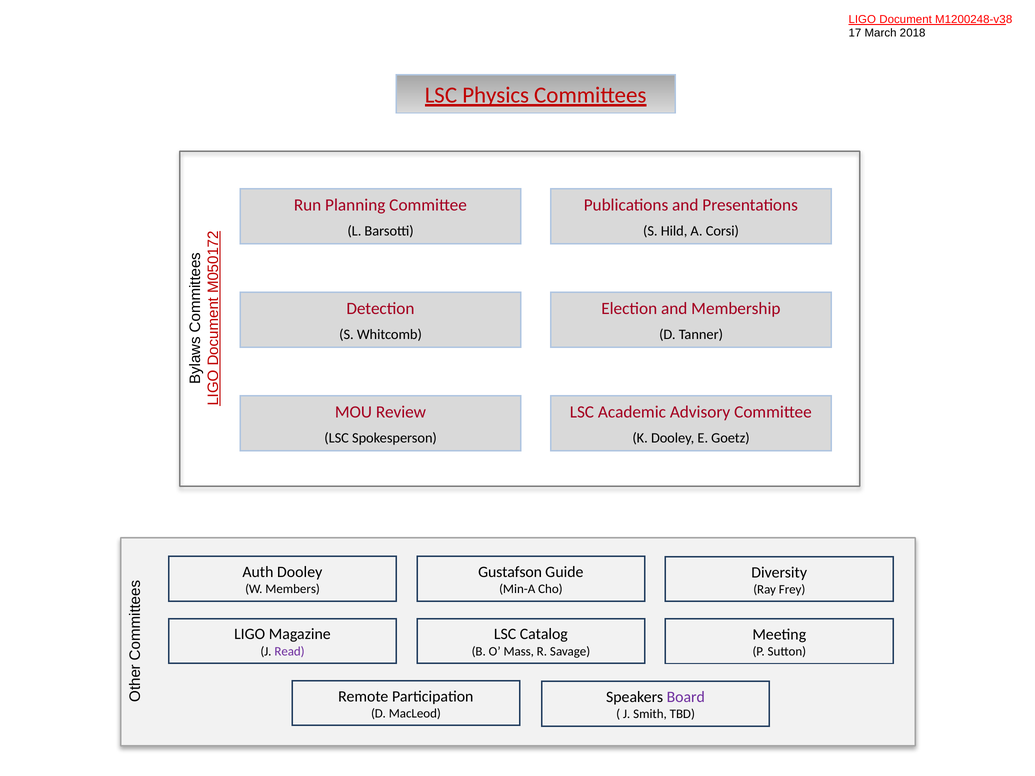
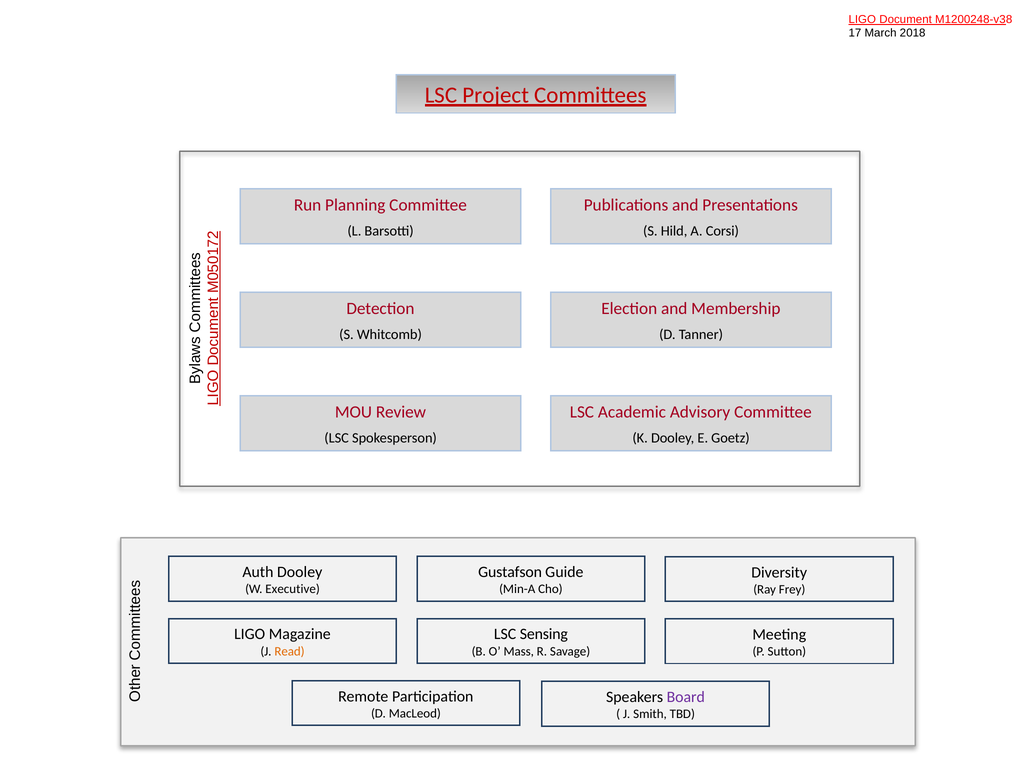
Physics: Physics -> Project (496, 95)
Members: Members -> Executive (293, 589)
Catalog: Catalog -> Sensing (544, 634)
Read colour: purple -> orange (290, 652)
